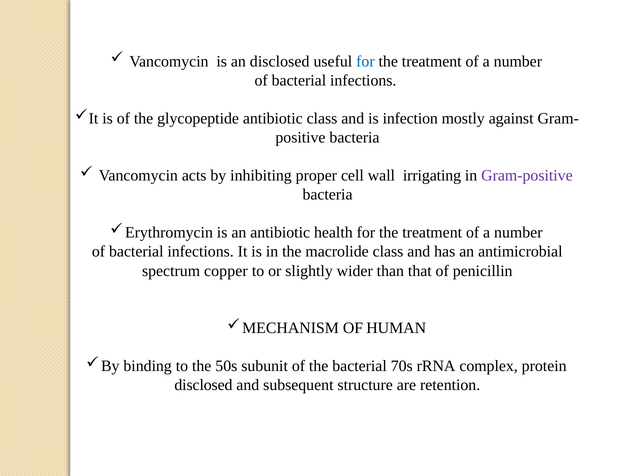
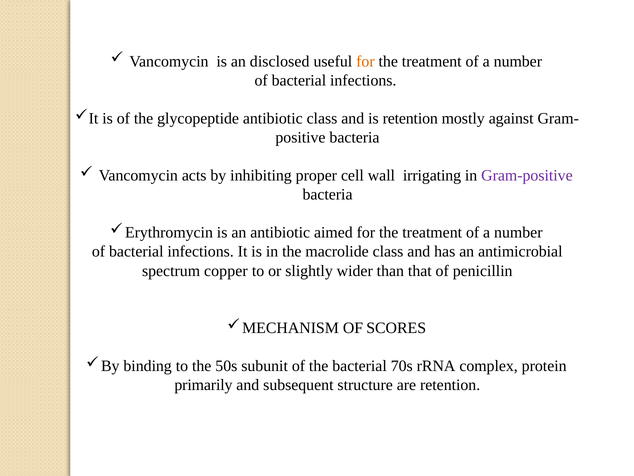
for colour: blue -> orange (365, 61)
is infection: infection -> retention (410, 118)
health: health -> aimed (333, 232)
HUMAN: HUMAN -> SCORES (396, 328)
disclosed: disclosed -> primarily (203, 385)
